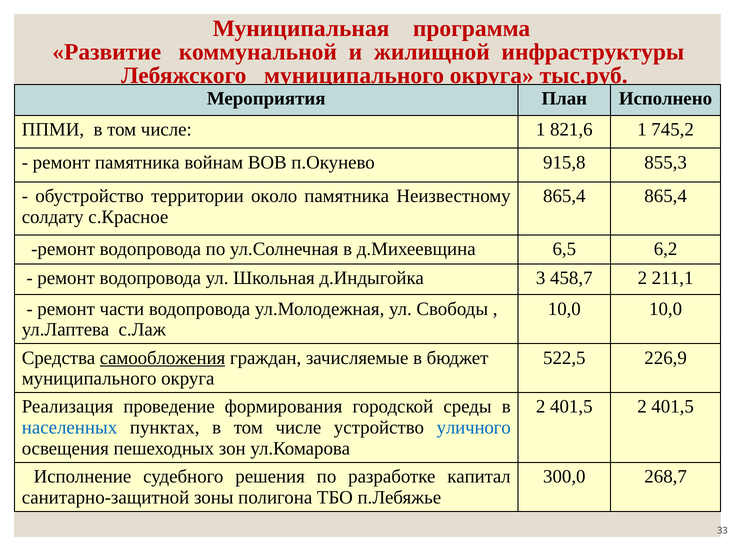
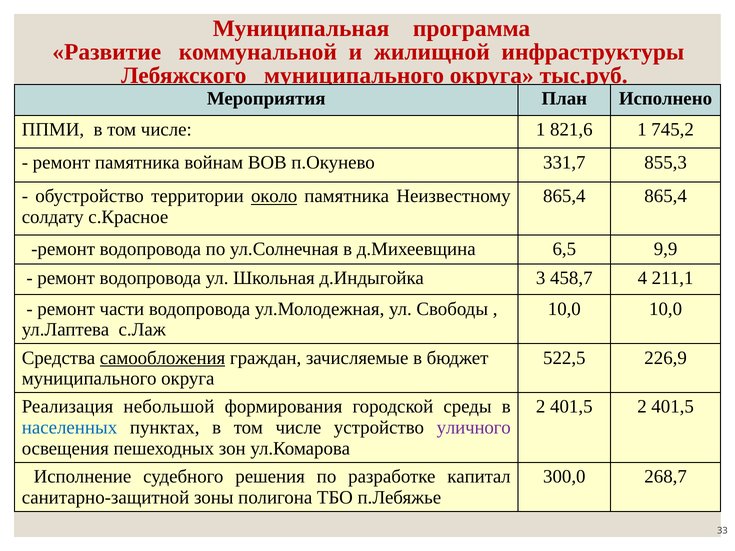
915,8: 915,8 -> 331,7 (564, 162)
около underline: none -> present (274, 196)
6,2: 6,2 -> 9,9 (666, 249)
458,7 2: 2 -> 4 (642, 278)
проведение: проведение -> небольшой (169, 407)
уличного colour: blue -> purple (474, 428)
